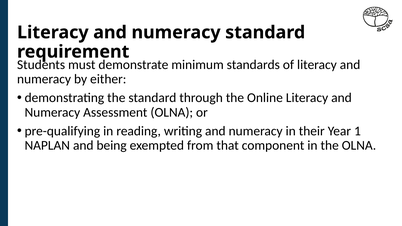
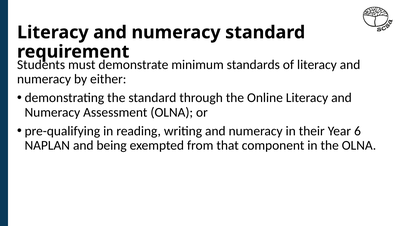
1: 1 -> 6 (357, 131)
